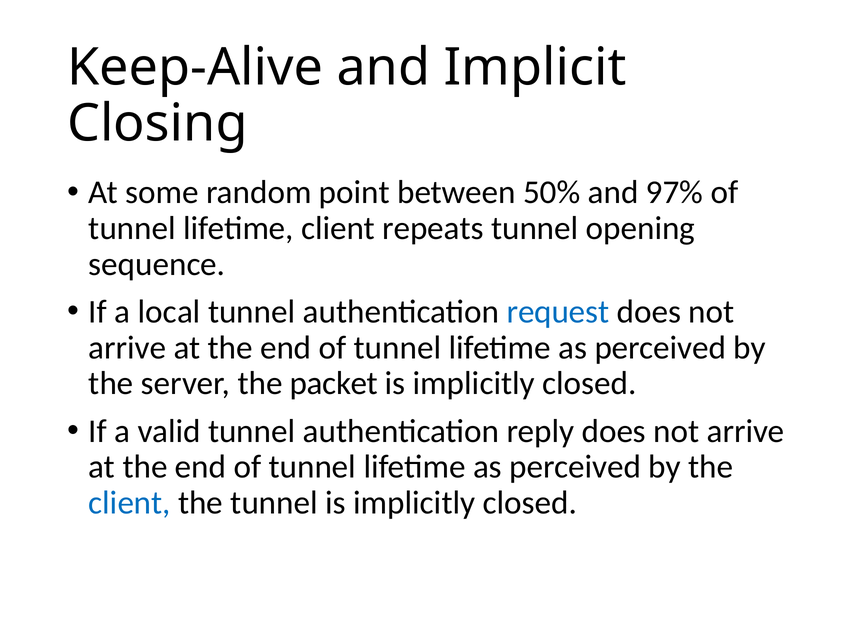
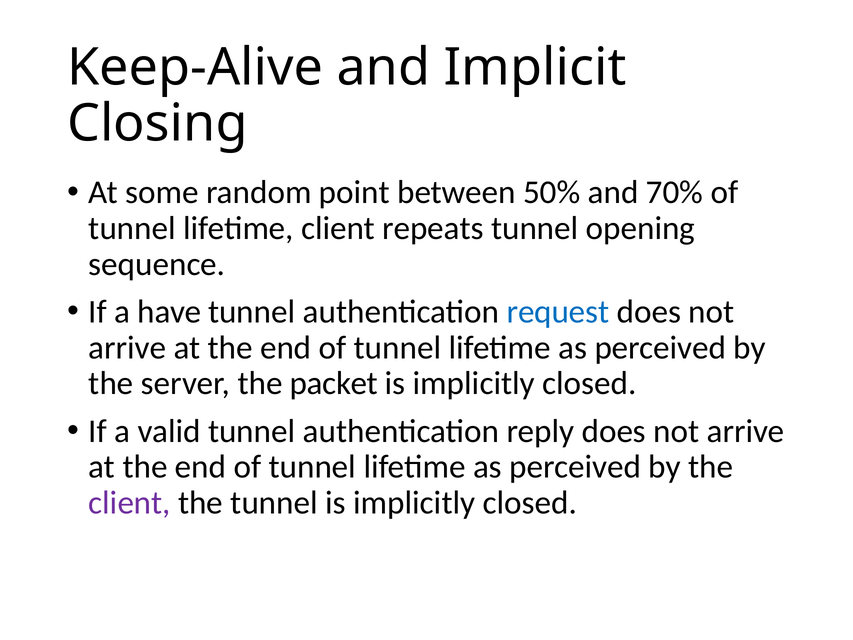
97%: 97% -> 70% (675, 192)
local: local -> have (169, 312)
client colour: blue -> purple (130, 503)
